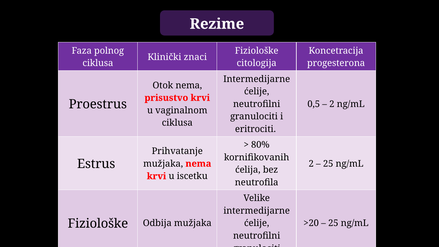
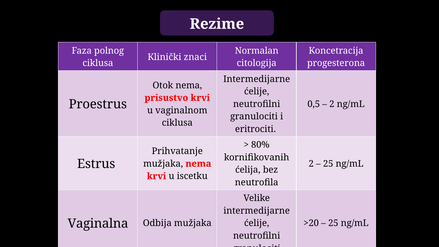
Fiziološke: Fiziološke -> Normalan (257, 51)
Fiziološke: Fiziološke -> Vaginalna (98, 223)
